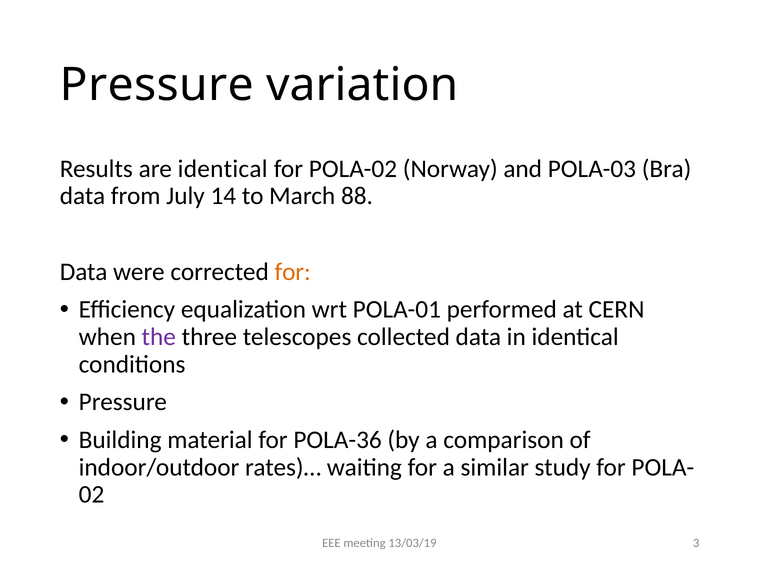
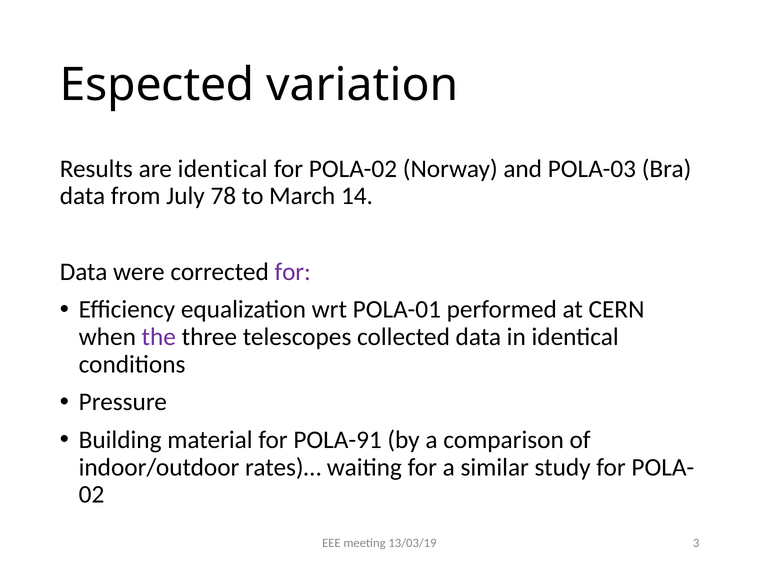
Pressure: Pressure -> Espected (157, 85)
14: 14 -> 78 (223, 196)
88: 88 -> 14 (357, 196)
for colour: orange -> purple (293, 272)
POLA-36: POLA-36 -> POLA-91 (338, 440)
